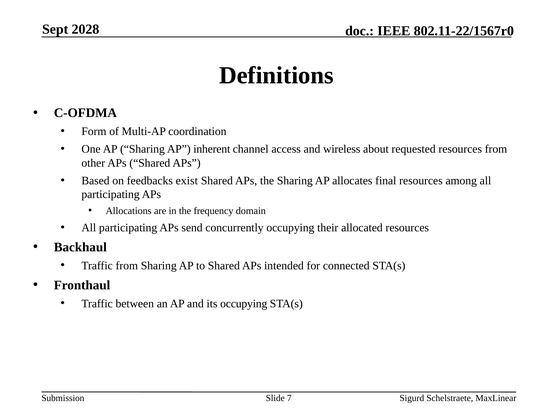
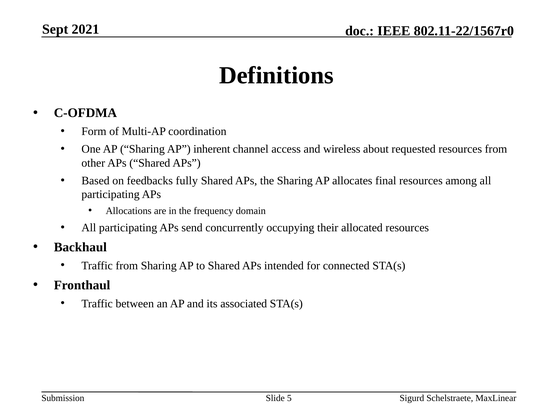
2028: 2028 -> 2021 (85, 29)
exist: exist -> fully (187, 181)
its occupying: occupying -> associated (244, 303)
7: 7 -> 5 (289, 398)
